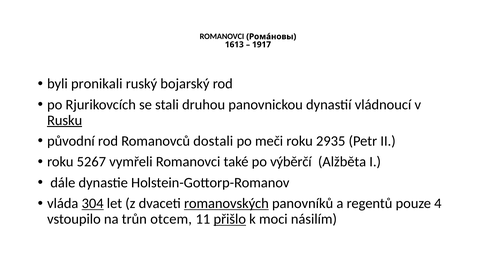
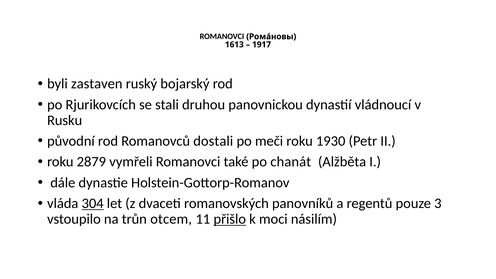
pronikali: pronikali -> zastaven (97, 84)
Rusku underline: present -> none (65, 120)
2935: 2935 -> 1930 (331, 141)
5267: 5267 -> 2879 (91, 162)
výběrčí: výběrčí -> chanát (291, 162)
romanovských underline: present -> none (226, 203)
4: 4 -> 3 (438, 203)
